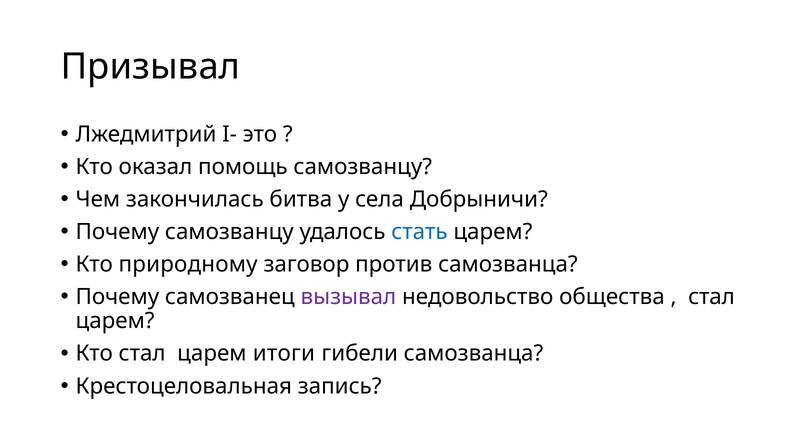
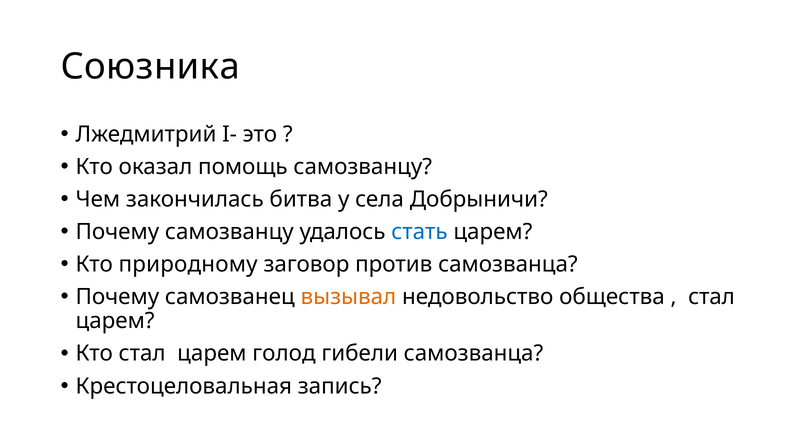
Призывал: Призывал -> Союзника (150, 67)
вызывал colour: purple -> orange (348, 297)
итоги: итоги -> голод (284, 353)
